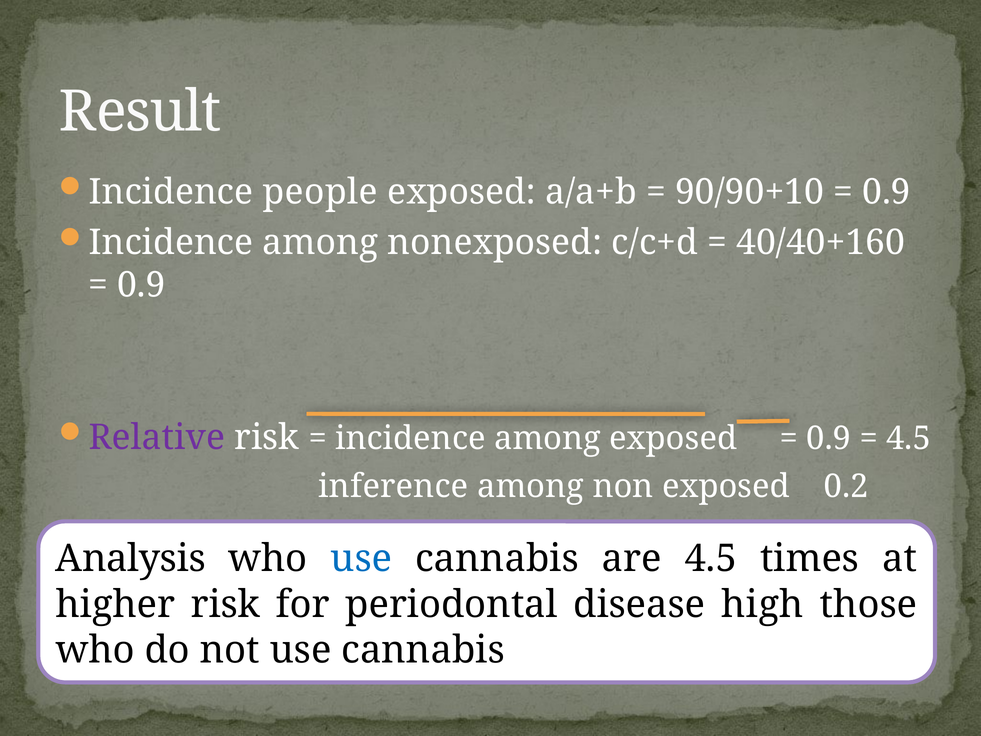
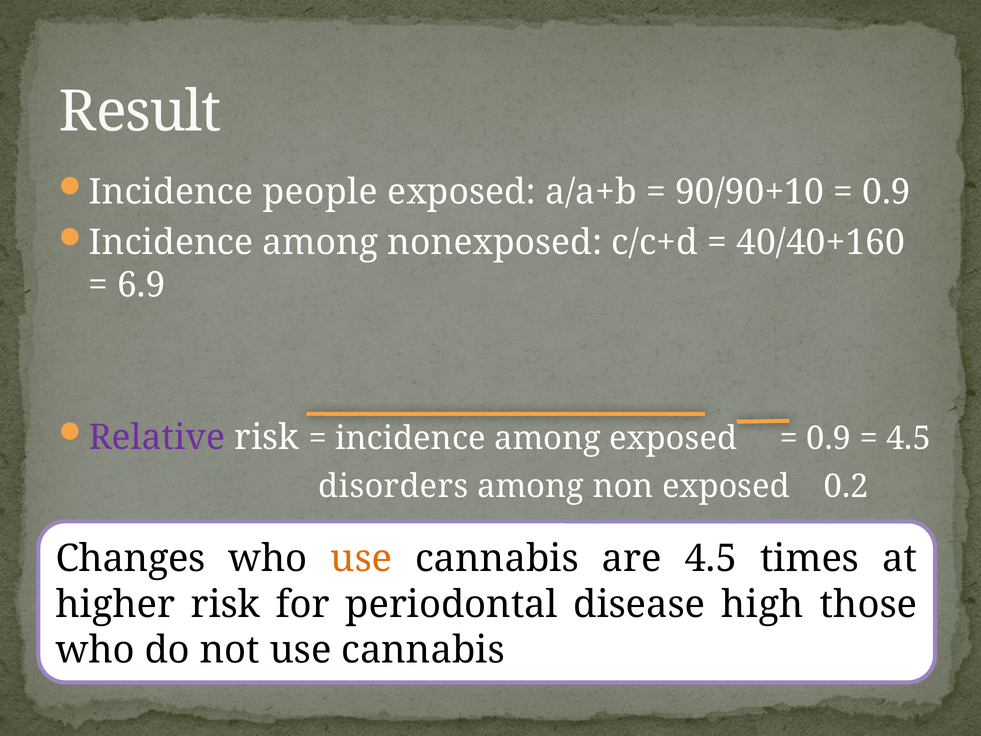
0.9: 0.9 -> 6.9 (141, 285)
inference: inference -> disorders (393, 486)
Analysis: Analysis -> Changes (131, 558)
use colour: blue -> orange (361, 558)
